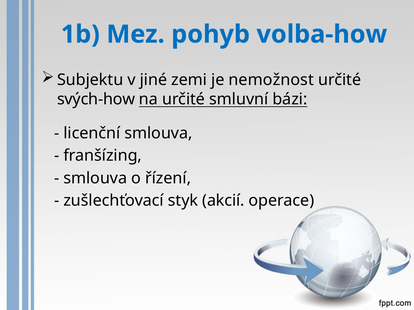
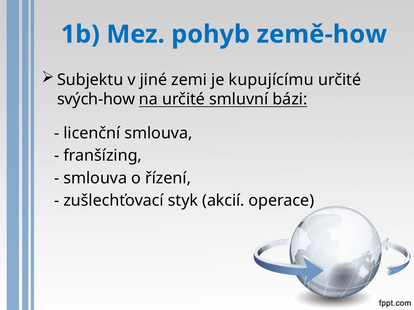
volba-how: volba-how -> země-how (322, 34)
nemožnost: nemožnost -> kupujícímu (271, 80)
